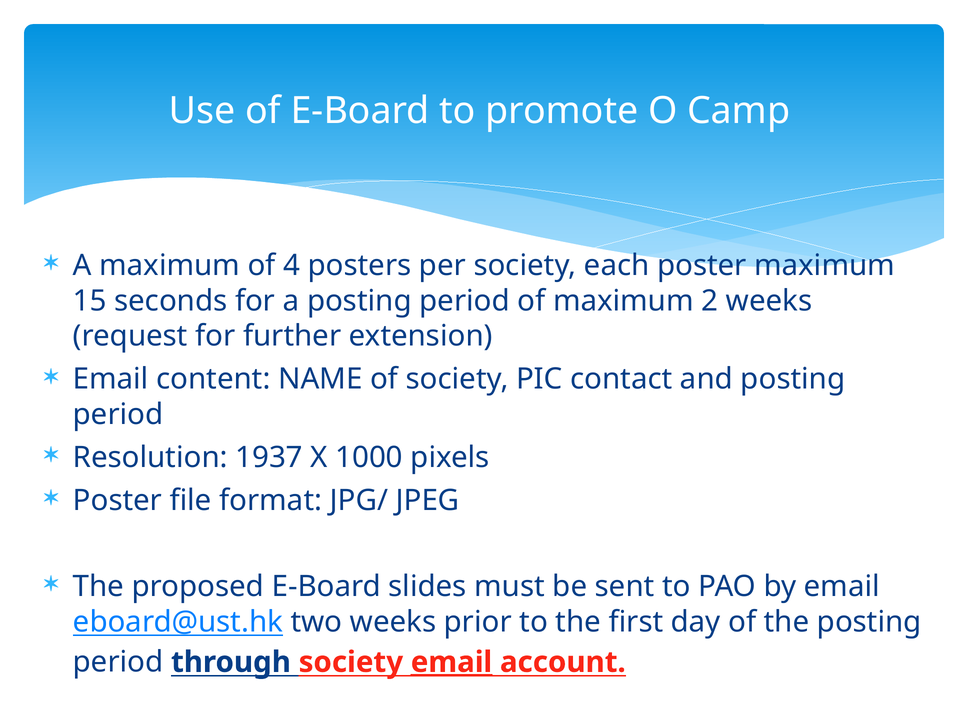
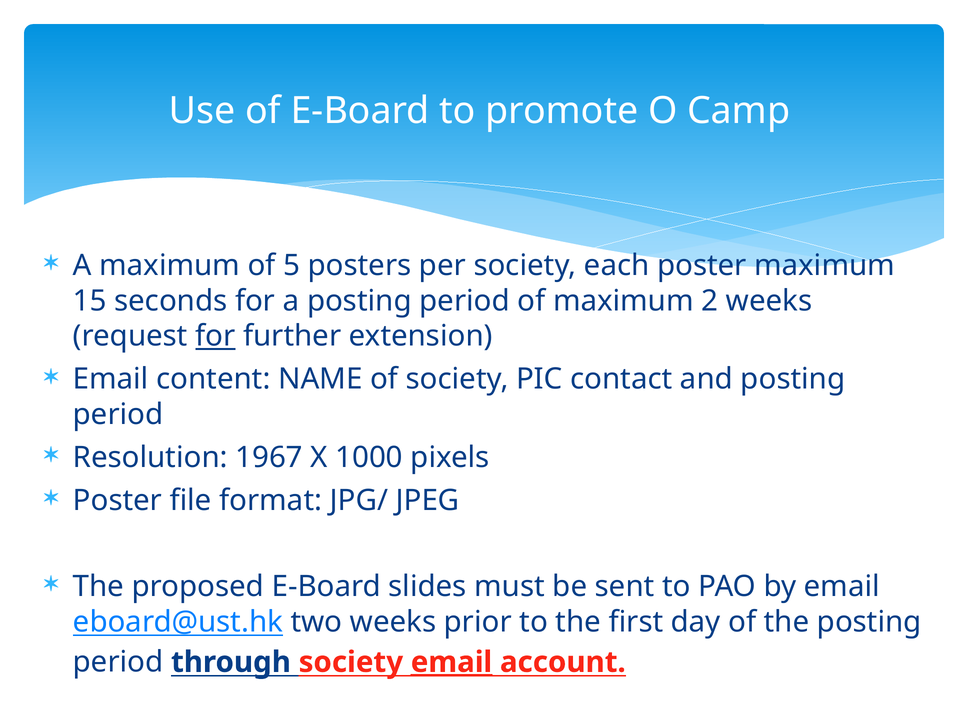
4: 4 -> 5 (292, 265)
for underline: none -> present (215, 336)
1937: 1937 -> 1967 (269, 458)
